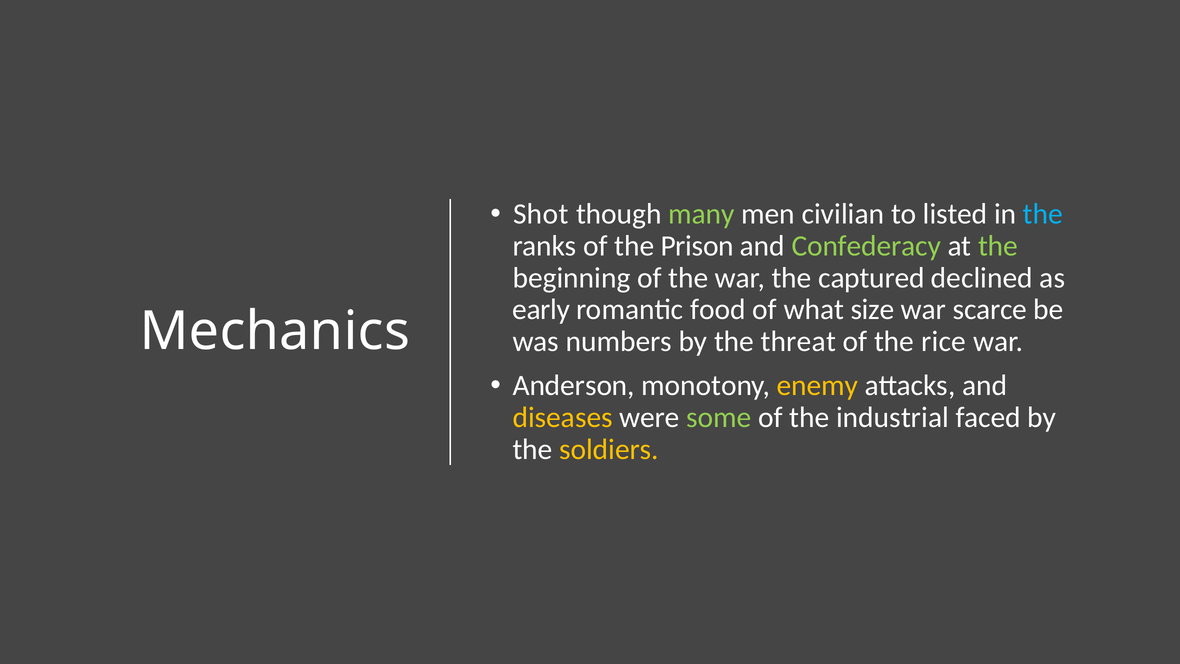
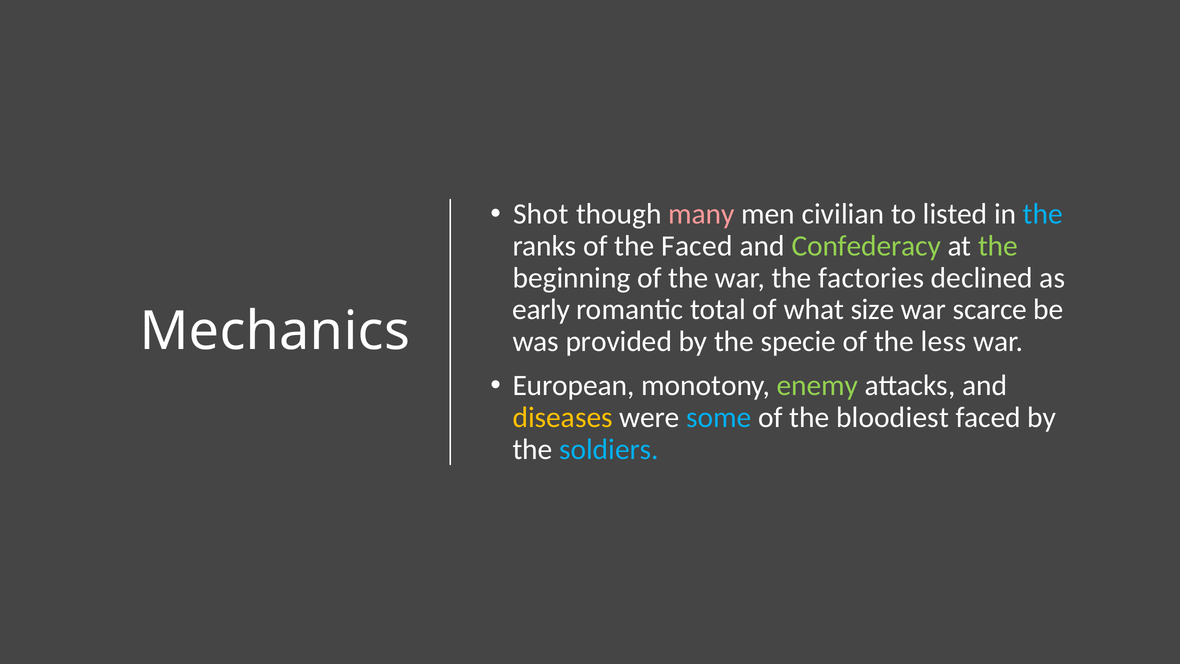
many colour: light green -> pink (702, 214)
the Prison: Prison -> Faced (697, 246)
captured: captured -> factories (871, 278)
food: food -> total (718, 310)
numbers: numbers -> provided (619, 341)
threat: threat -> specie (798, 341)
rice: rice -> less (944, 341)
Anderson: Anderson -> European (574, 386)
enemy colour: yellow -> light green (817, 386)
some colour: light green -> light blue (719, 417)
industrial: industrial -> bloodiest (892, 417)
soldiers colour: yellow -> light blue (609, 449)
